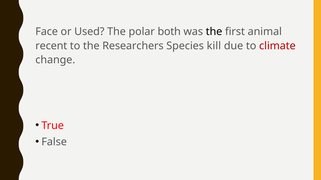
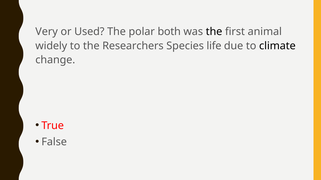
Face: Face -> Very (47, 32)
recent: recent -> widely (51, 46)
kill: kill -> life (214, 46)
climate colour: red -> black (277, 46)
